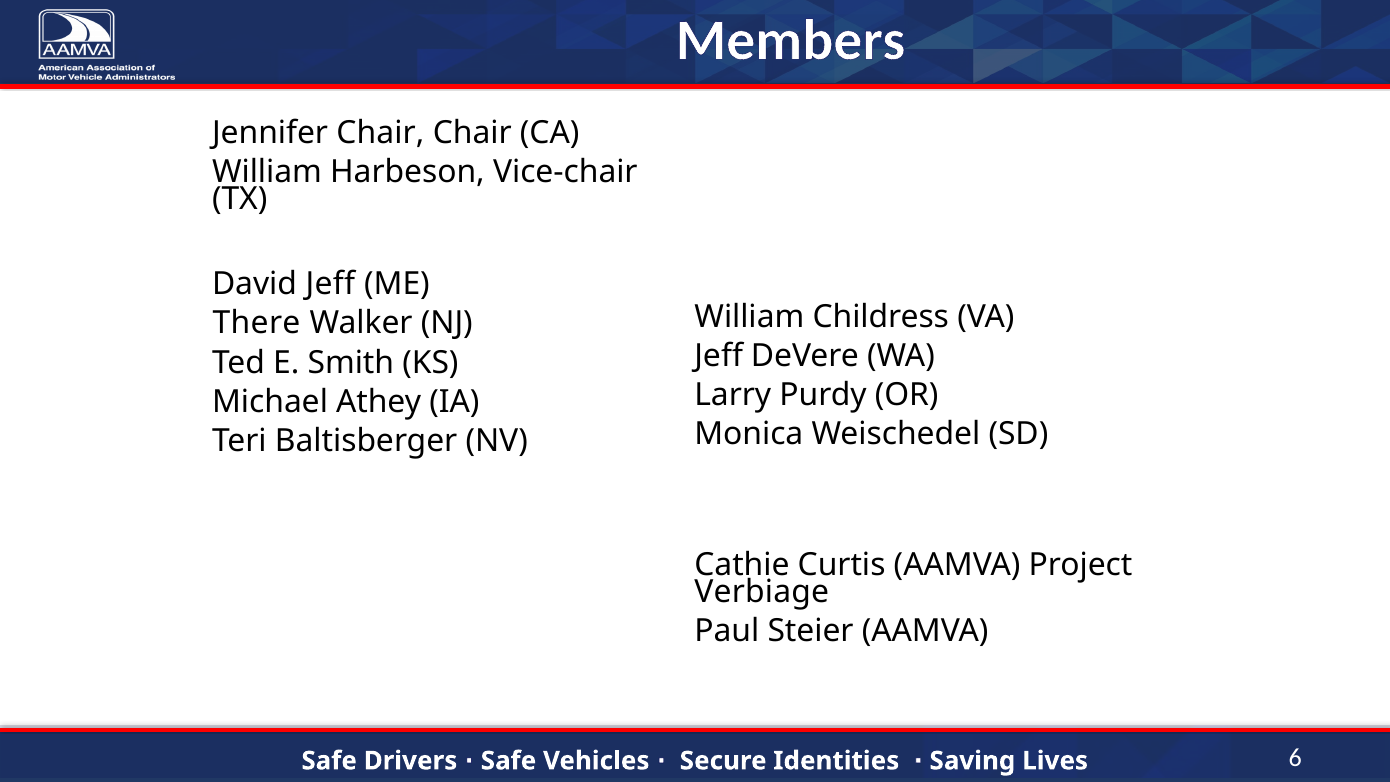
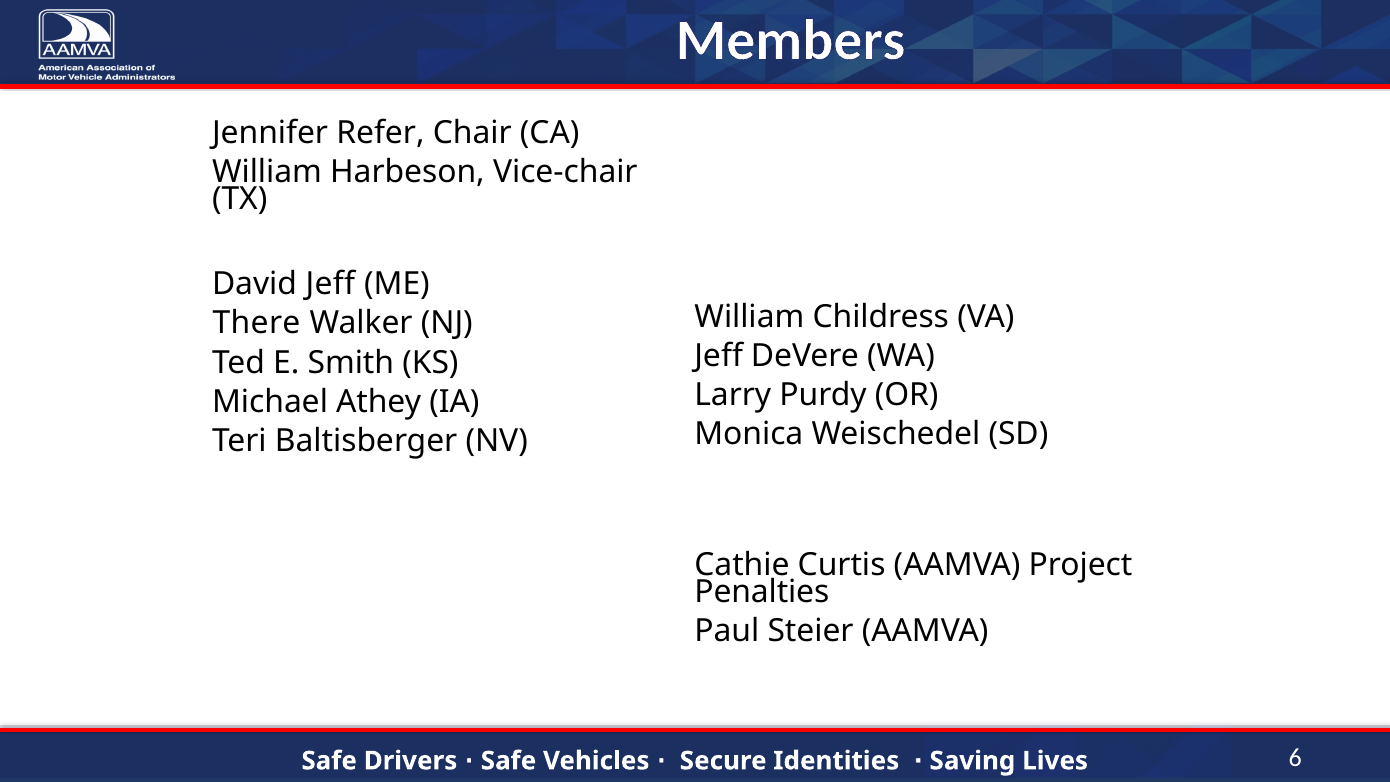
Jennifer Chair: Chair -> Refer (380, 133)
Verbiage: Verbiage -> Penalties (762, 592)
